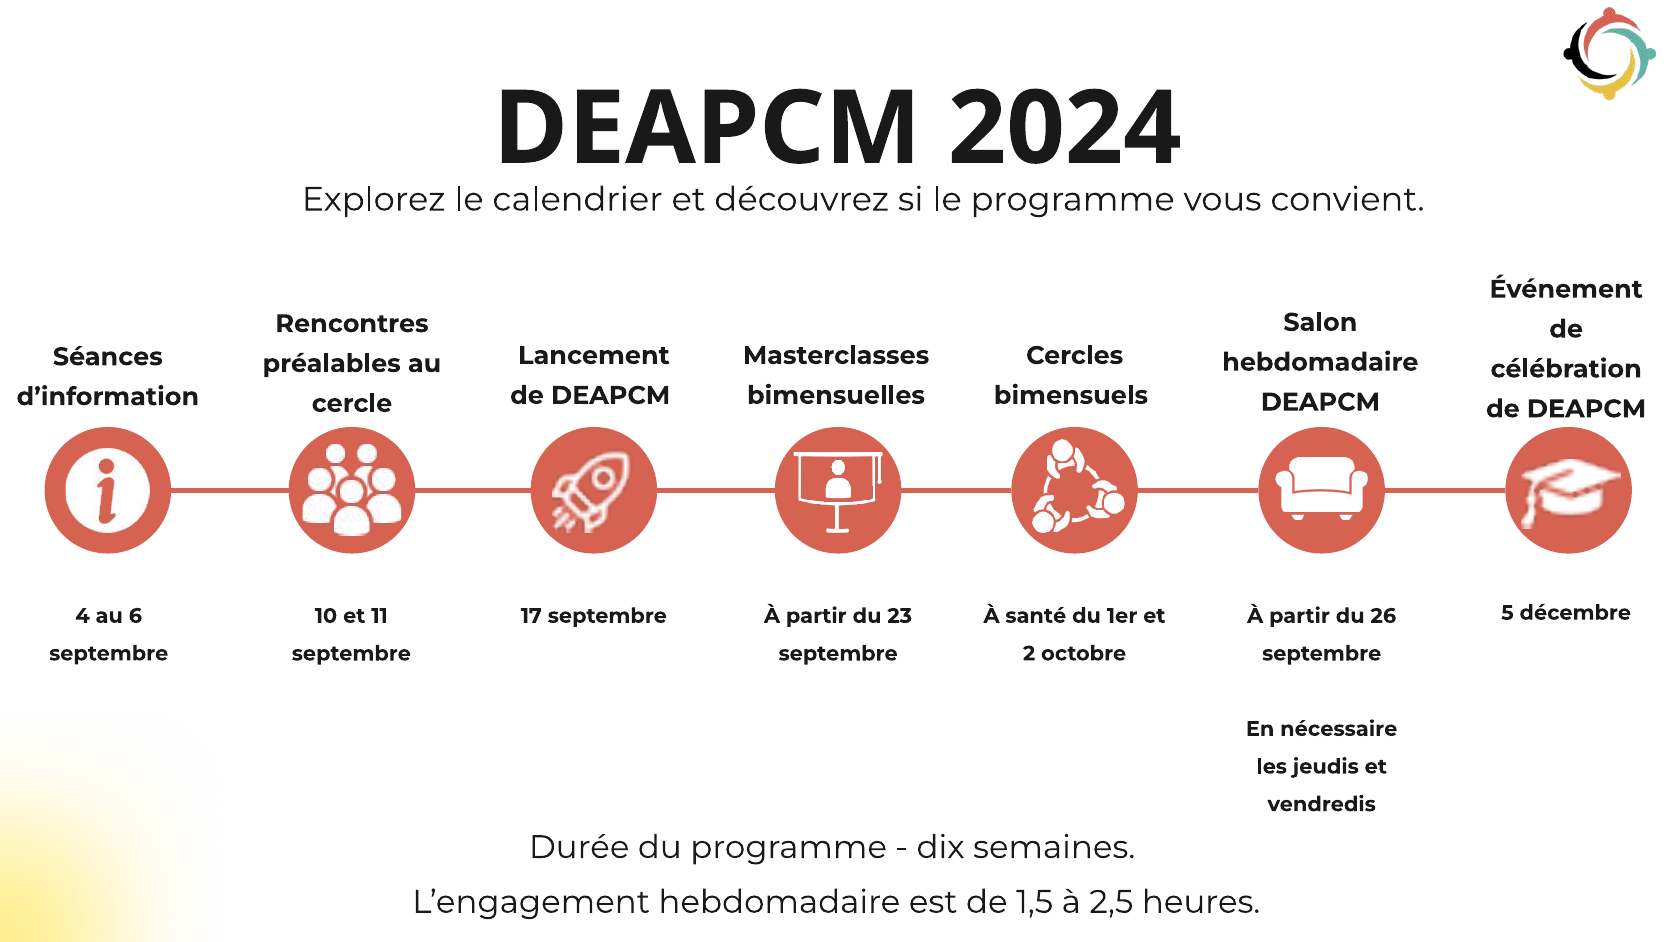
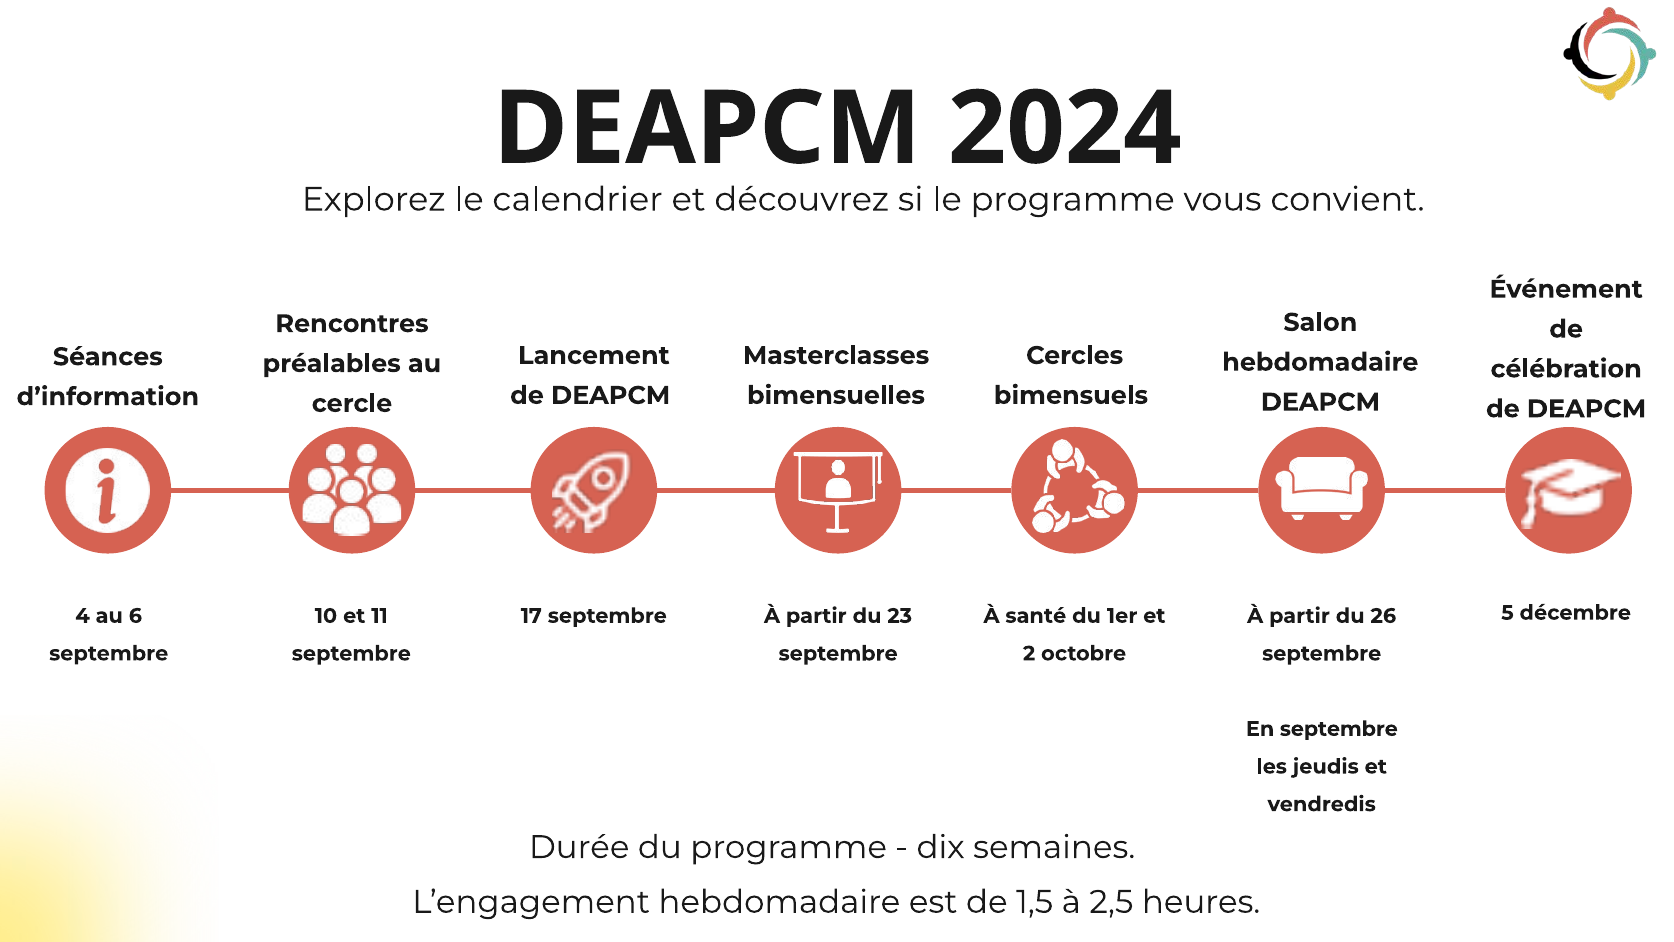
En nécessaire: nécessaire -> septembre (1339, 729)
